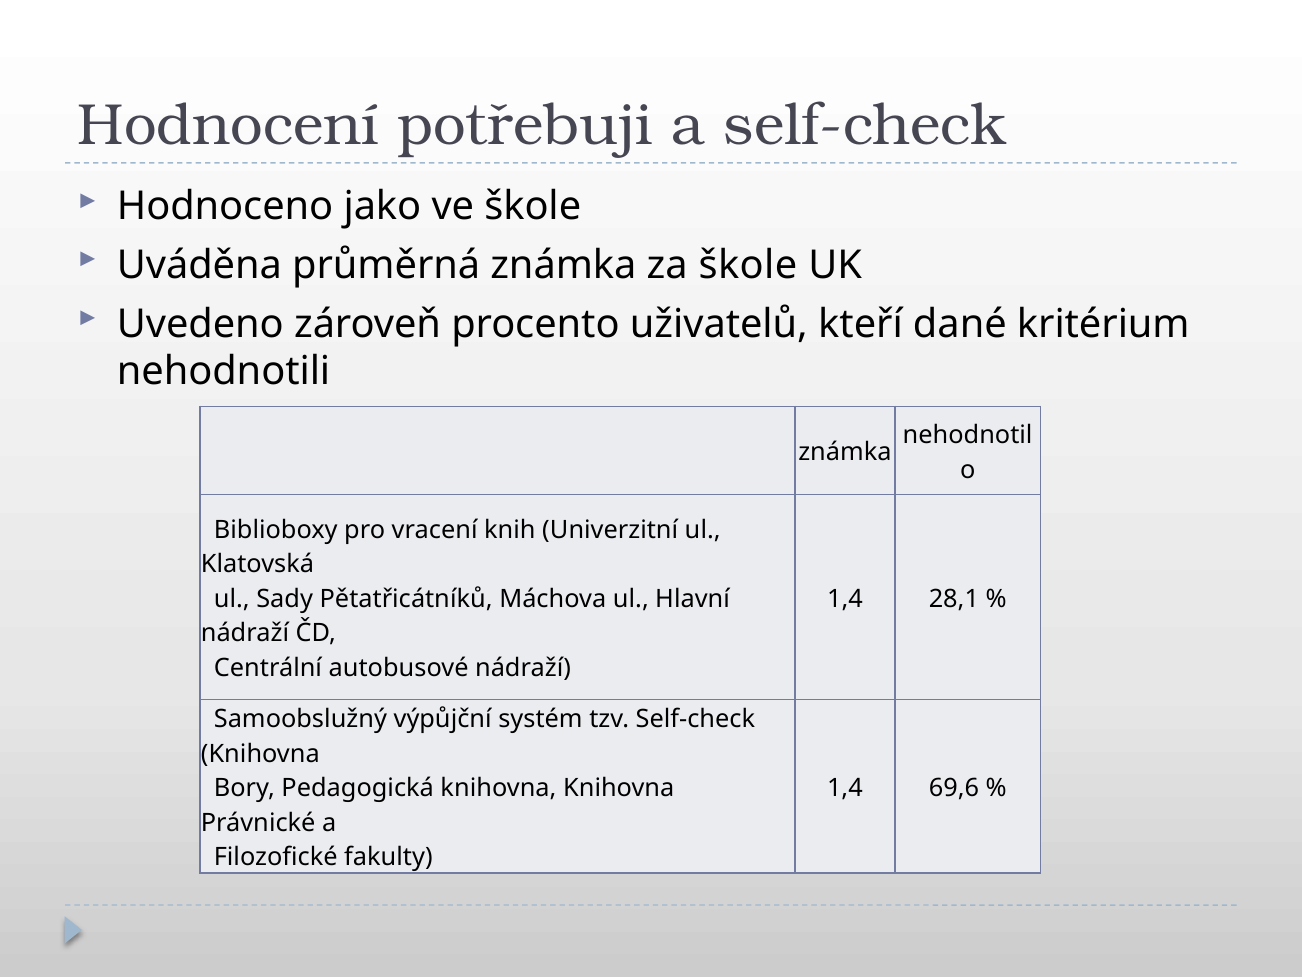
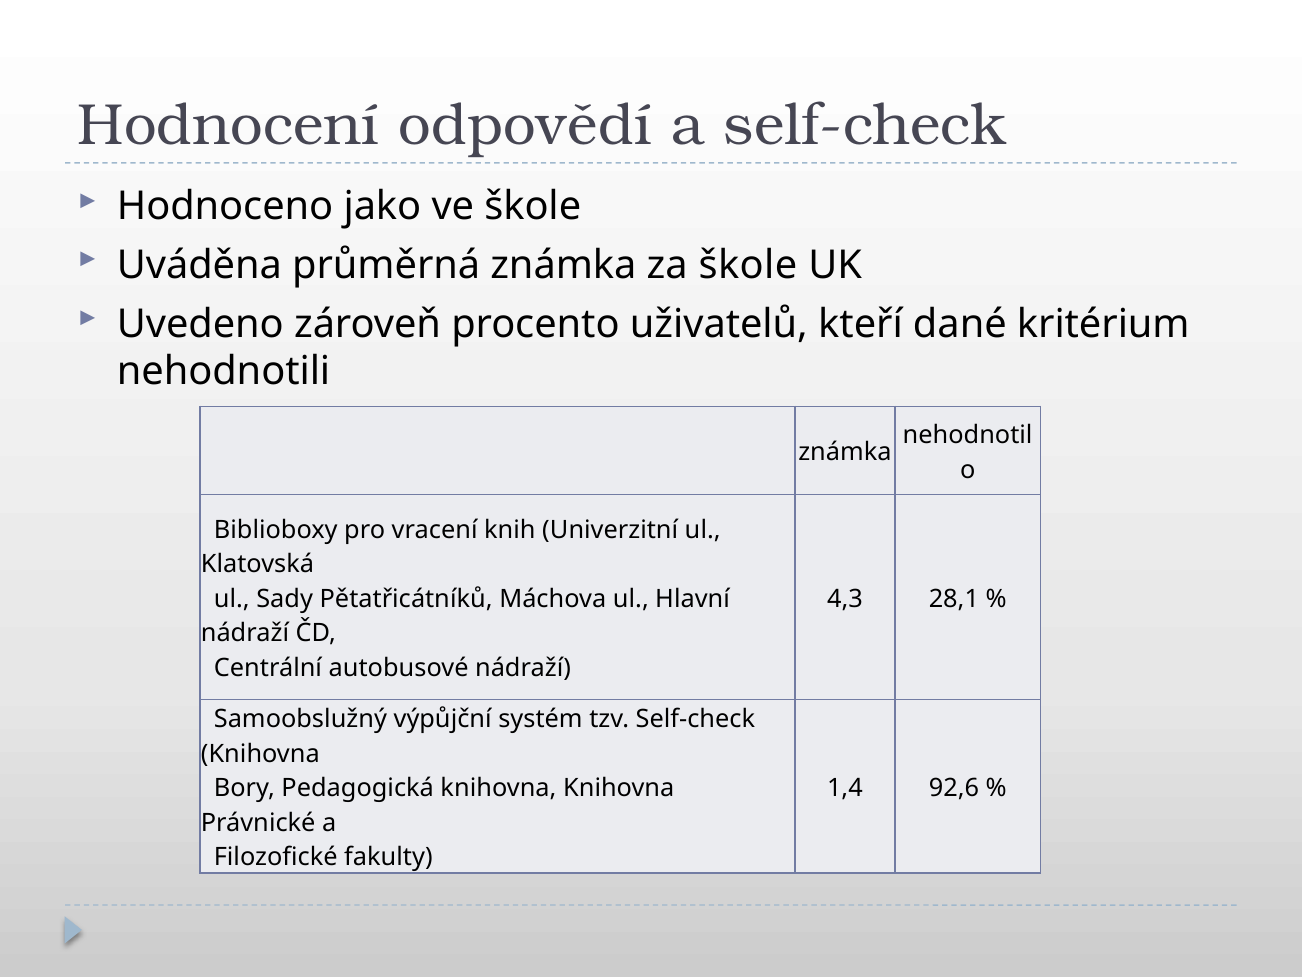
potřebuji: potřebuji -> odpovědí (525, 126)
1,4: 1,4 -> 4,3 (845, 599)
69,6: 69,6 -> 92,6 (954, 788)
